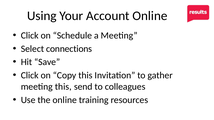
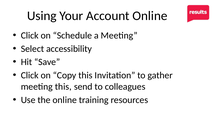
connections: connections -> accessibility (69, 49)
